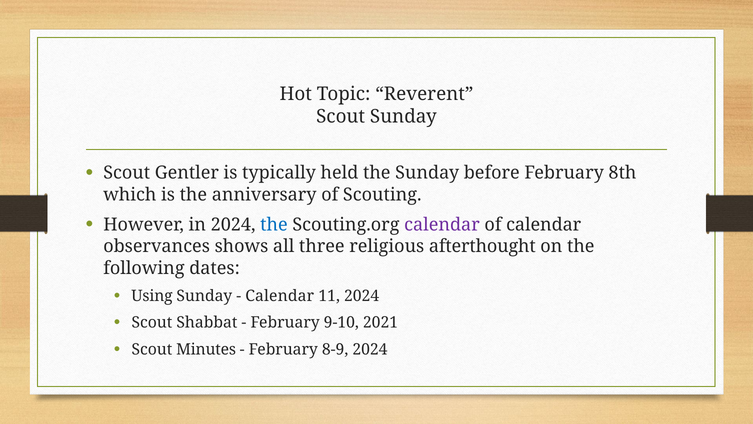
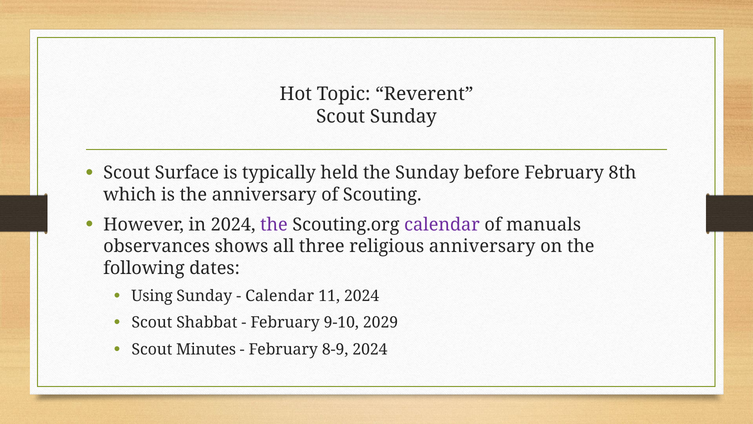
Gentler: Gentler -> Surface (187, 173)
the colour: blue -> purple (274, 225)
of calendar: calendar -> manuals (544, 225)
religious afterthought: afterthought -> anniversary (482, 246)
2021: 2021 -> 2029 (381, 322)
